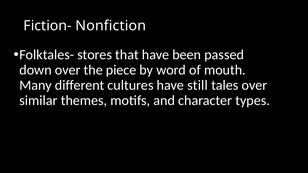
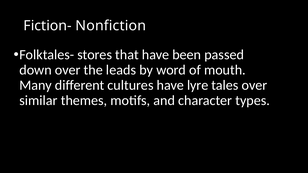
piece: piece -> leads (121, 70)
still: still -> lyre (198, 85)
